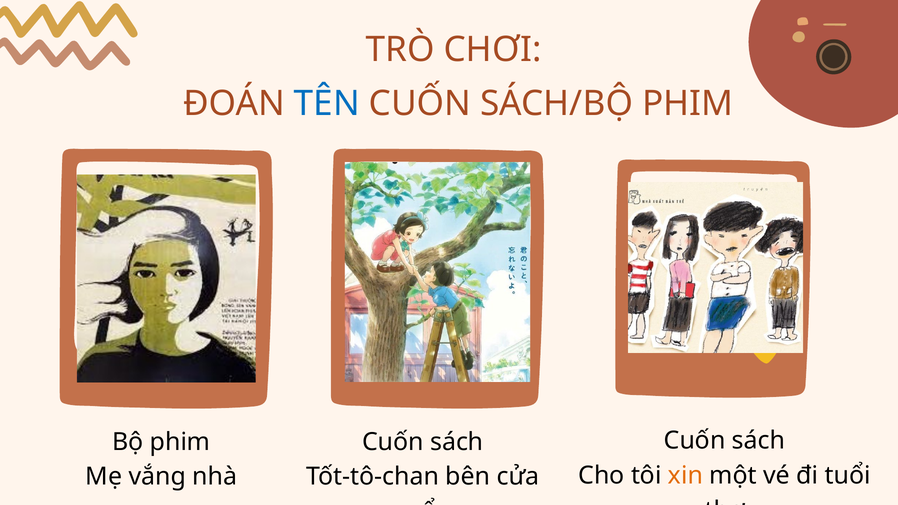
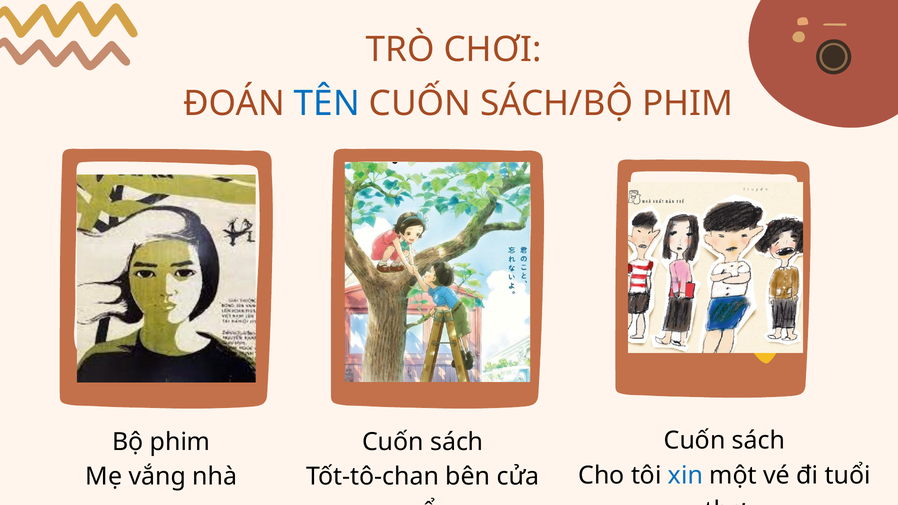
xin colour: orange -> blue (685, 476)
